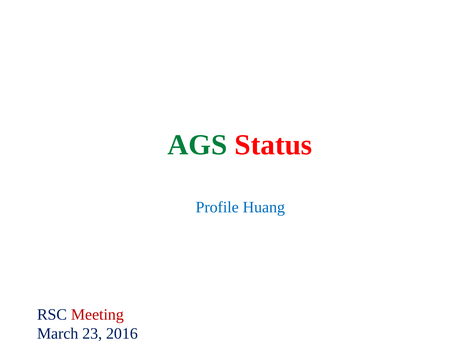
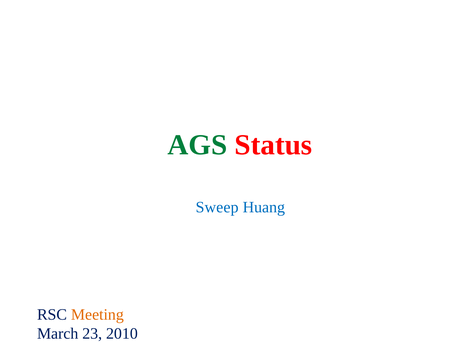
Profile: Profile -> Sweep (217, 207)
Meeting colour: red -> orange (97, 314)
2016: 2016 -> 2010 (122, 333)
